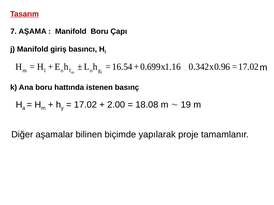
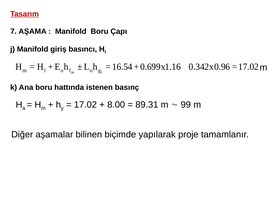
2.00: 2.00 -> 8.00 (116, 105)
18.08: 18.08 -> 89.31 (147, 105)
19: 19 -> 99 (186, 105)
